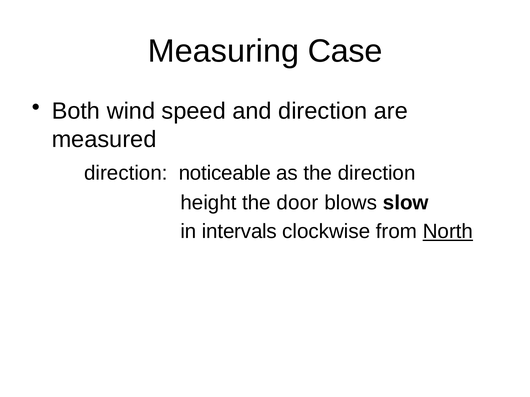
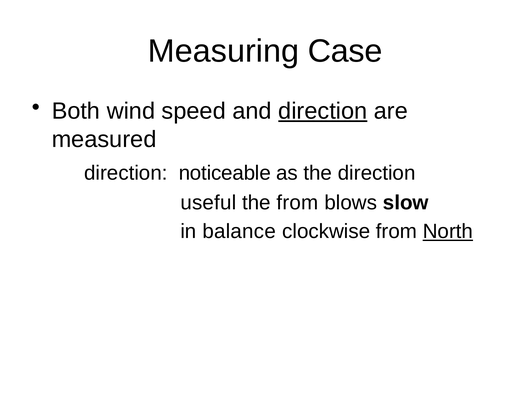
direction underline: none -> present (323, 111)
height: height -> useful (208, 203)
the door: door -> from (297, 203)
intervals: intervals -> balance (239, 232)
